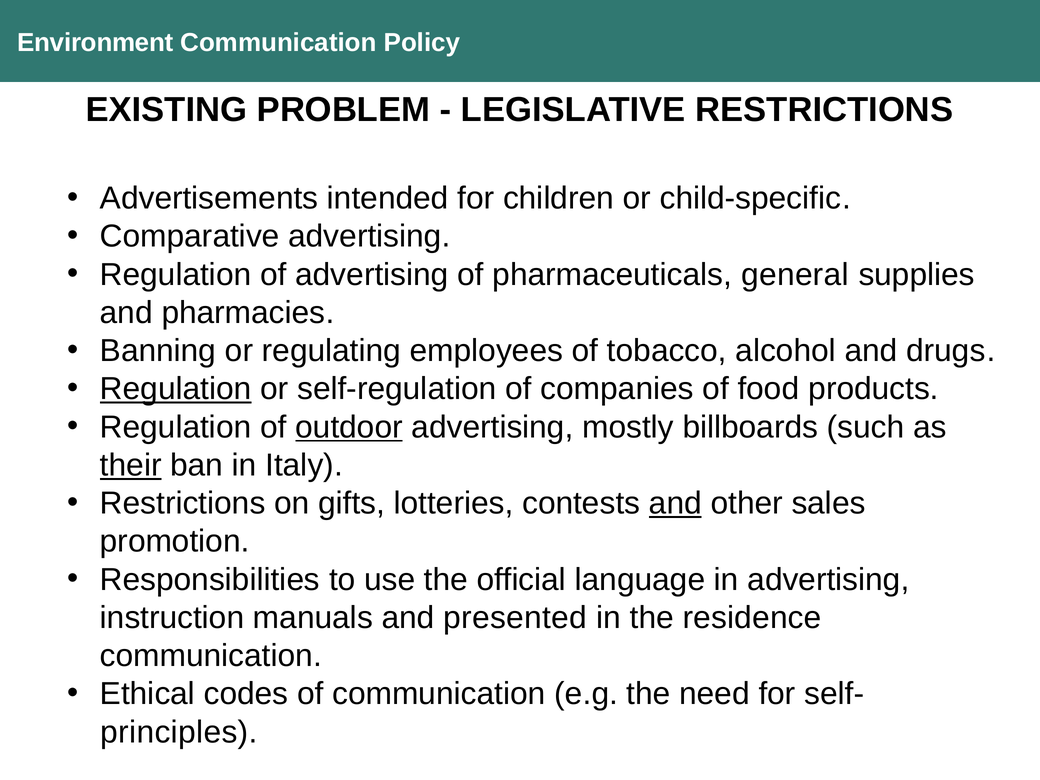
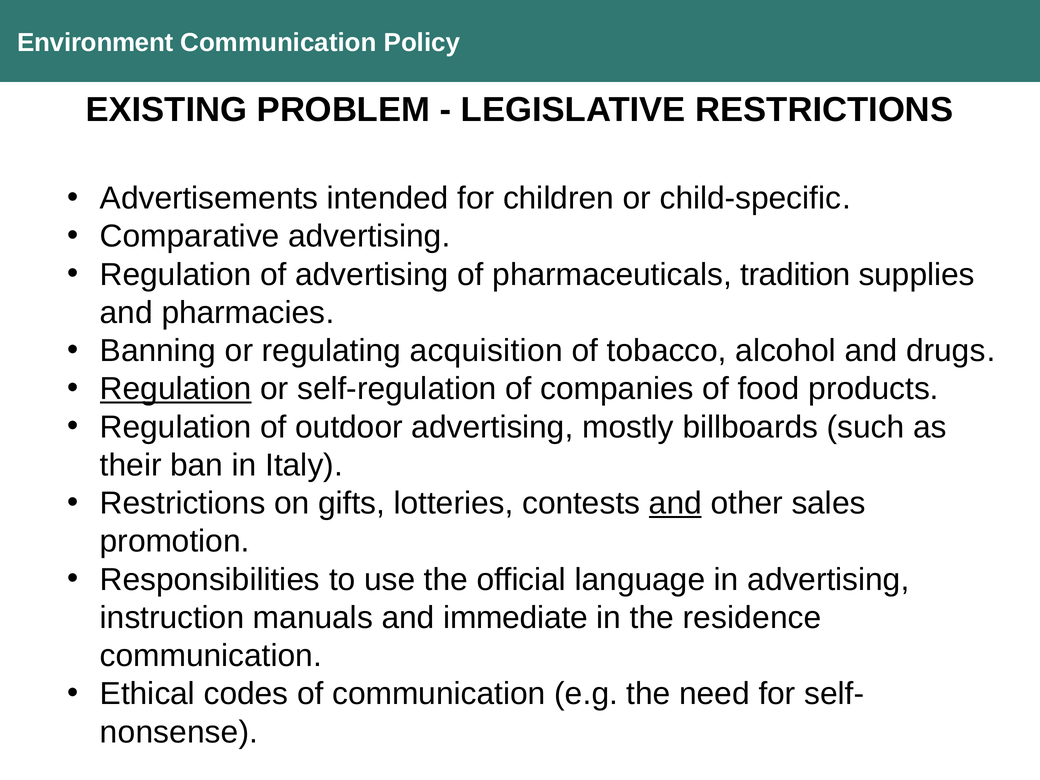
general: general -> tradition (795, 275)
employees: employees -> acquisition (486, 351)
outdoor underline: present -> none (349, 427)
their underline: present -> none (131, 465)
presented: presented -> immediate (516, 618)
principles: principles -> nonsense (179, 732)
